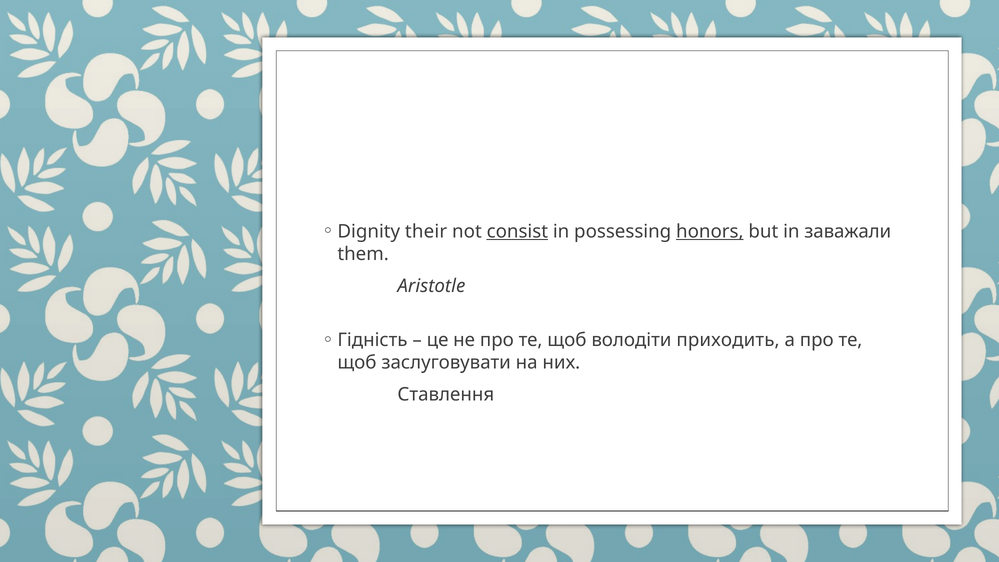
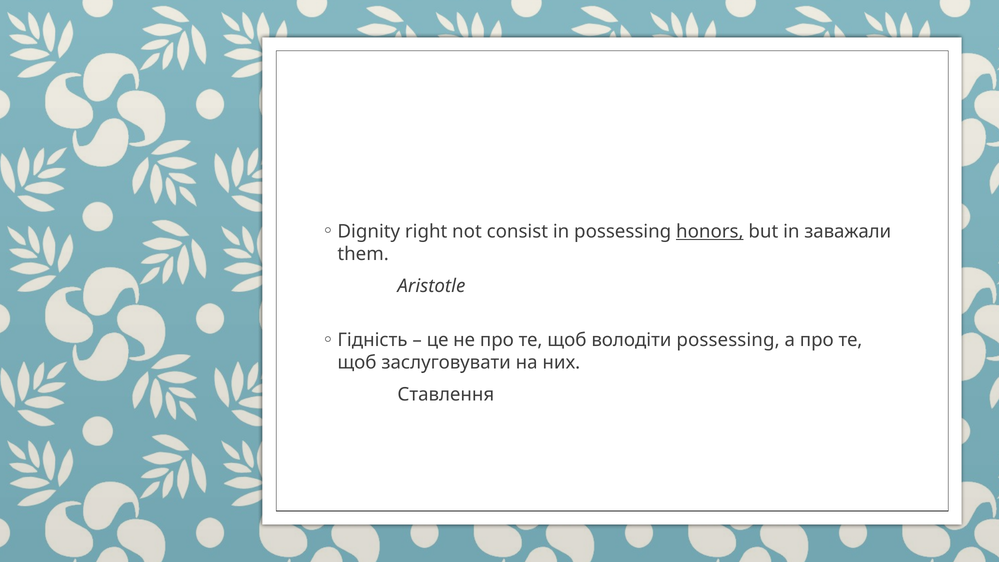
their: their -> right (426, 232)
consist underline: present -> none (517, 232)
володіти приходить: приходить -> possessing (728, 340)
